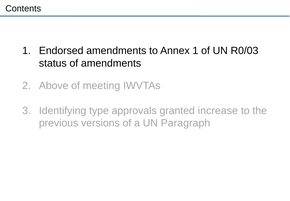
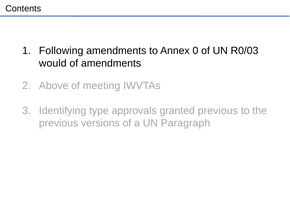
Endorsed: Endorsed -> Following (61, 51)
Annex 1: 1 -> 0 (195, 51)
status: status -> would (53, 63)
granted increase: increase -> previous (218, 111)
